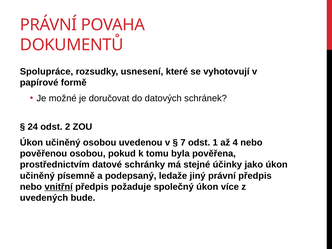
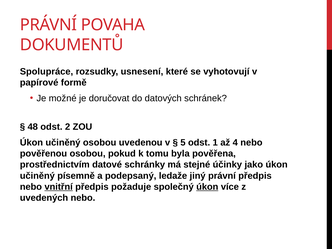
24: 24 -> 48 (33, 127)
7: 7 -> 5 (183, 143)
úkon underline: none -> present (207, 187)
uvedených bude: bude -> nebo (83, 198)
